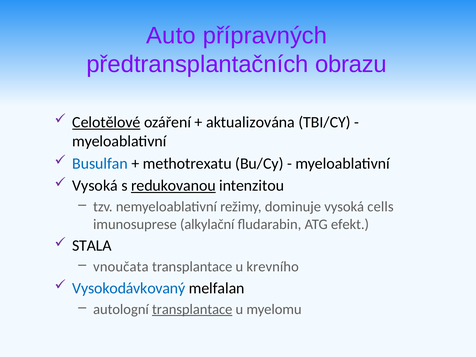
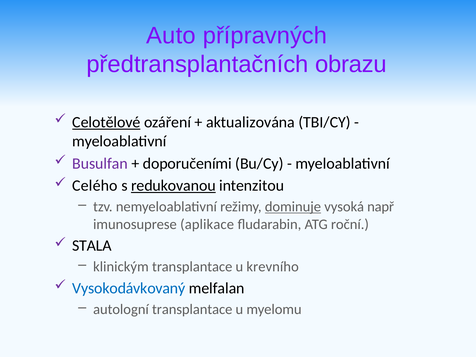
Busulfan colour: blue -> purple (100, 163)
methotrexatu: methotrexatu -> doporučeními (187, 163)
Vysoká: Vysoká -> Celého (95, 186)
dominuje underline: none -> present (293, 207)
cells: cells -> např (381, 207)
alkylační: alkylační -> aplikace (207, 224)
efekt: efekt -> roční (350, 224)
vnoučata: vnoučata -> klinickým (121, 267)
transplantace underline: present -> none (192, 309)
